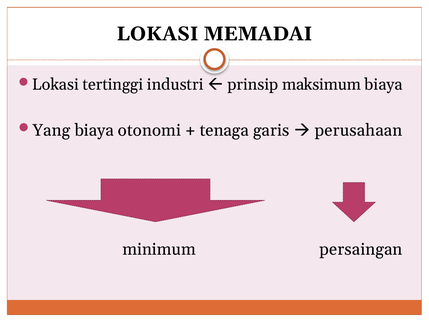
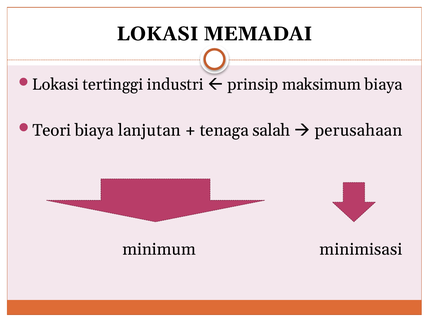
Yang: Yang -> Teori (52, 130)
otonomi: otonomi -> lanjutan (149, 130)
garis: garis -> salah (271, 130)
persaingan: persaingan -> minimisasi (361, 249)
